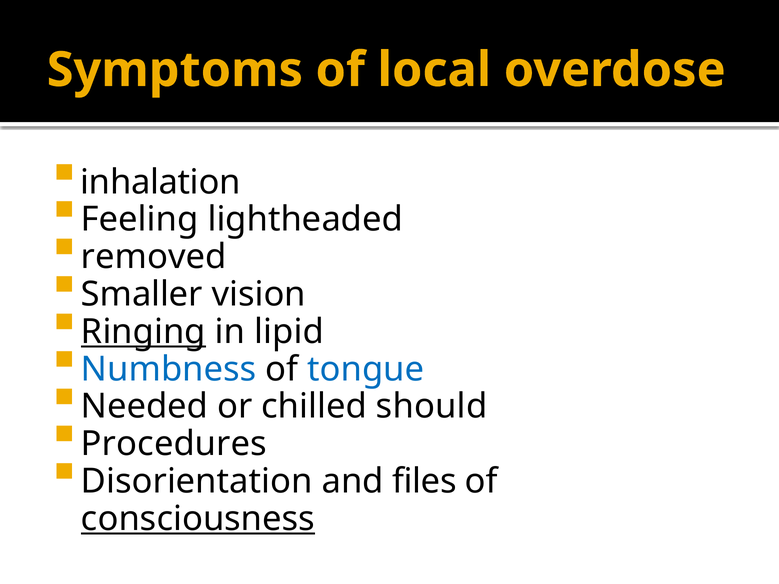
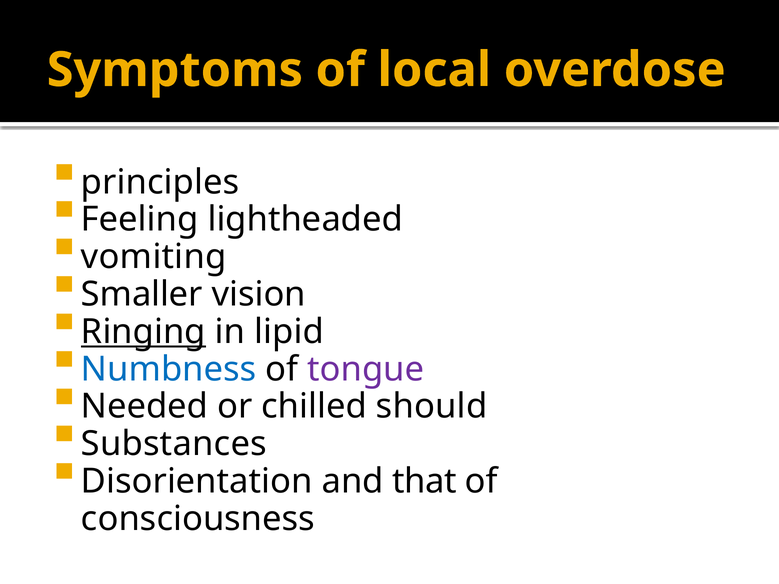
inhalation: inhalation -> principles (160, 182)
removed: removed -> vomiting (154, 257)
tongue colour: blue -> purple (366, 369)
Procedures: Procedures -> Substances (174, 444)
files: files -> that (424, 482)
consciousness underline: present -> none (198, 519)
